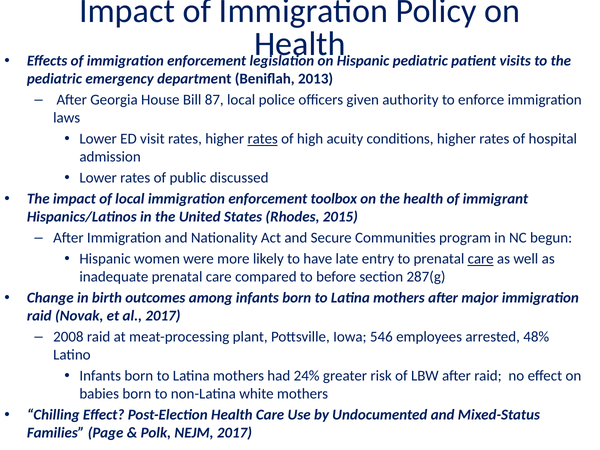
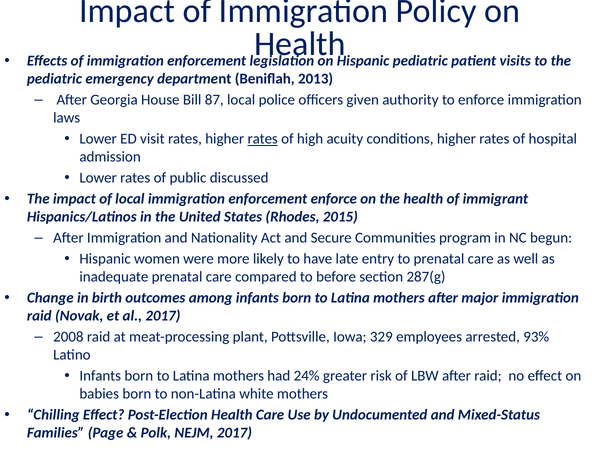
enforcement toolbox: toolbox -> enforce (334, 199)
care underline: present -> none (481, 259)
546: 546 -> 329 (381, 337)
48%: 48% -> 93% (536, 337)
